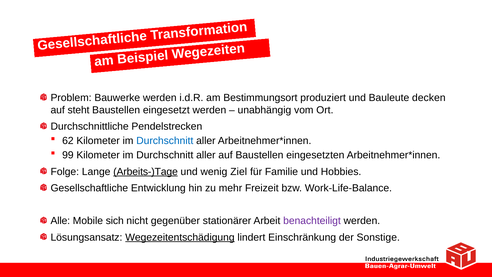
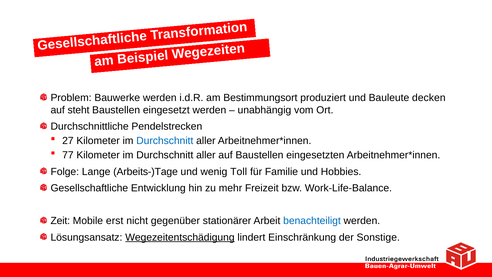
62: 62 -> 27 (68, 141)
99: 99 -> 77 (68, 155)
Arbeits-)Tage underline: present -> none (146, 171)
Ziel: Ziel -> Toll (239, 171)
Alle: Alle -> Zeit (60, 221)
sich: sich -> erst (115, 221)
benachteiligt colour: purple -> blue (312, 221)
